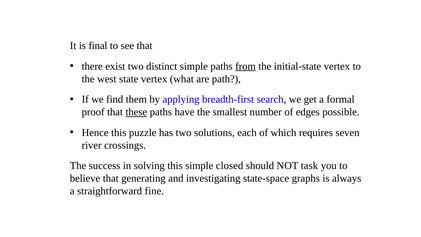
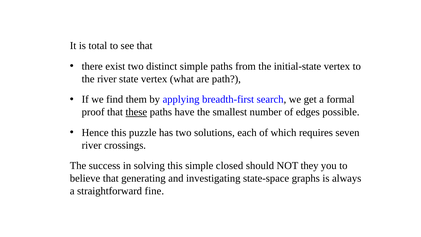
final: final -> total (98, 46)
from underline: present -> none (246, 66)
the west: west -> river (107, 79)
task: task -> they (310, 166)
